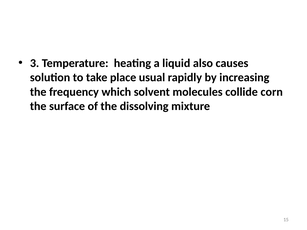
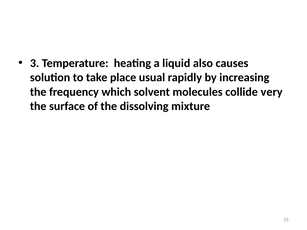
corn: corn -> very (272, 92)
